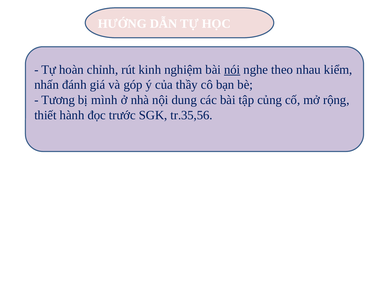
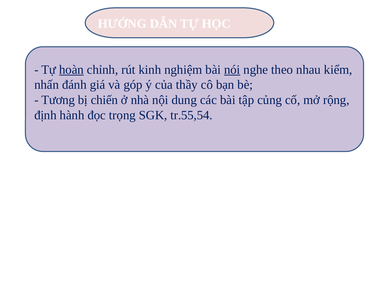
hoàn underline: none -> present (71, 70)
mình: mình -> chiến (104, 100)
thiết: thiết -> định (45, 115)
trước: trước -> trọng (122, 115)
tr.35,56: tr.35,56 -> tr.55,54 (191, 115)
